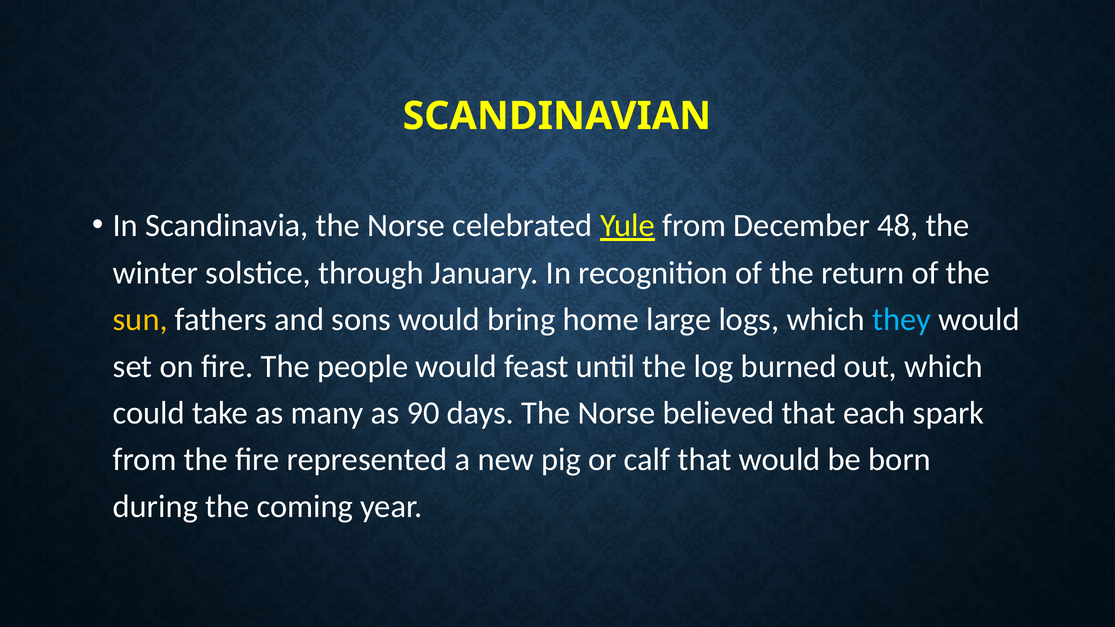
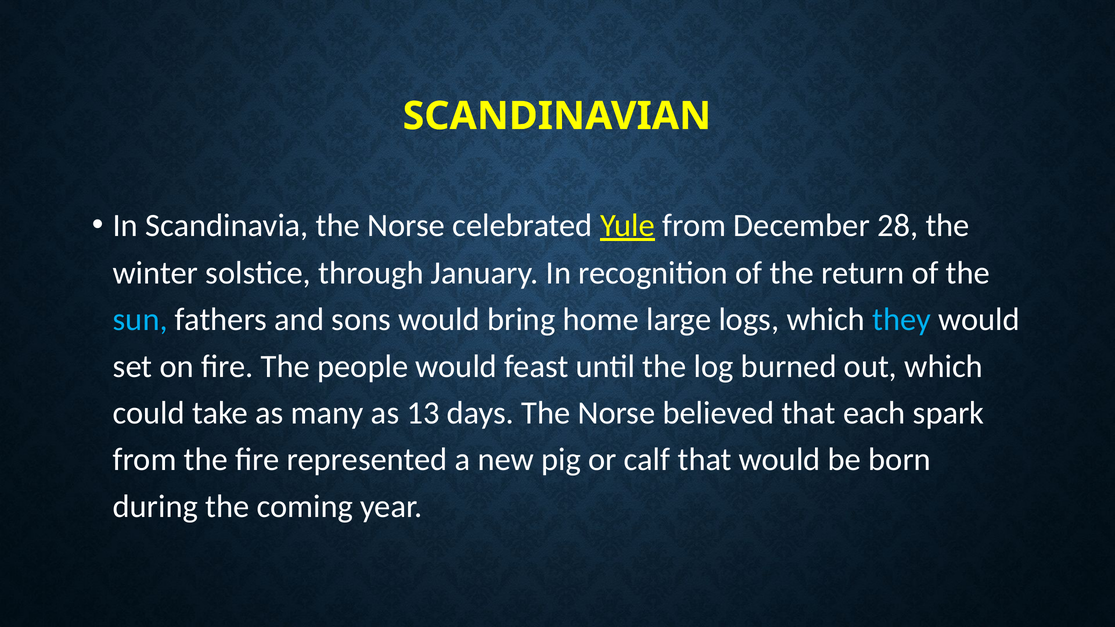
48: 48 -> 28 (898, 226)
sun colour: yellow -> light blue (140, 320)
90: 90 -> 13 (423, 413)
